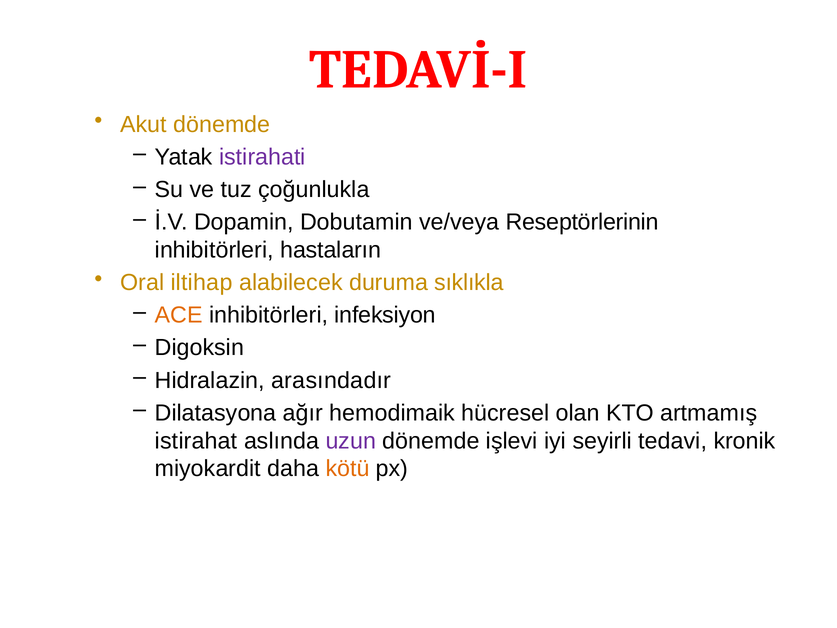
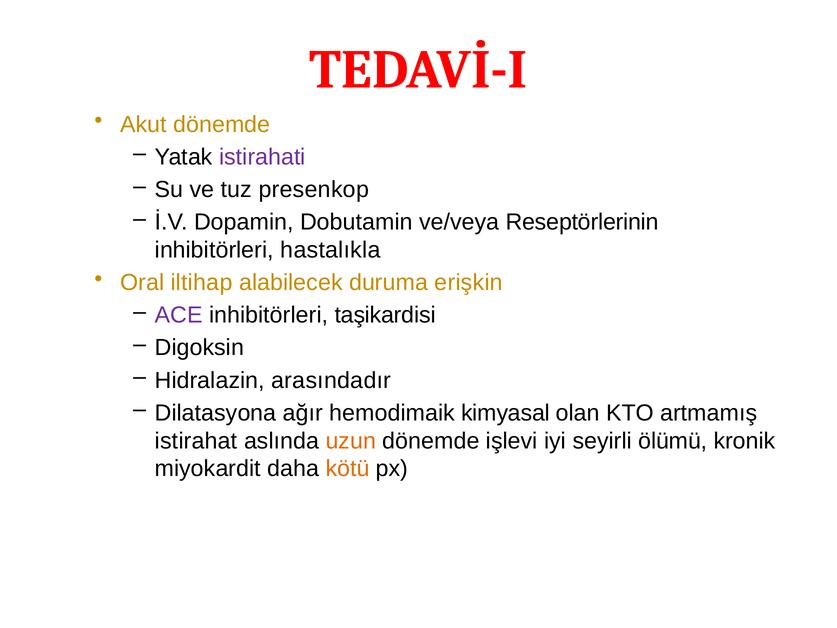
çoğunlukla: çoğunlukla -> presenkop (314, 190)
hastaların: hastaların -> hastalıkla (331, 250)
sıklıkla: sıklıkla -> erişkin (469, 283)
ACE colour: orange -> purple (179, 315)
infeksiyon: infeksiyon -> taşikardisi (385, 315)
hücresel: hücresel -> kimyasal (505, 413)
uzun colour: purple -> orange (351, 441)
tedavi: tedavi -> ölümü (673, 441)
